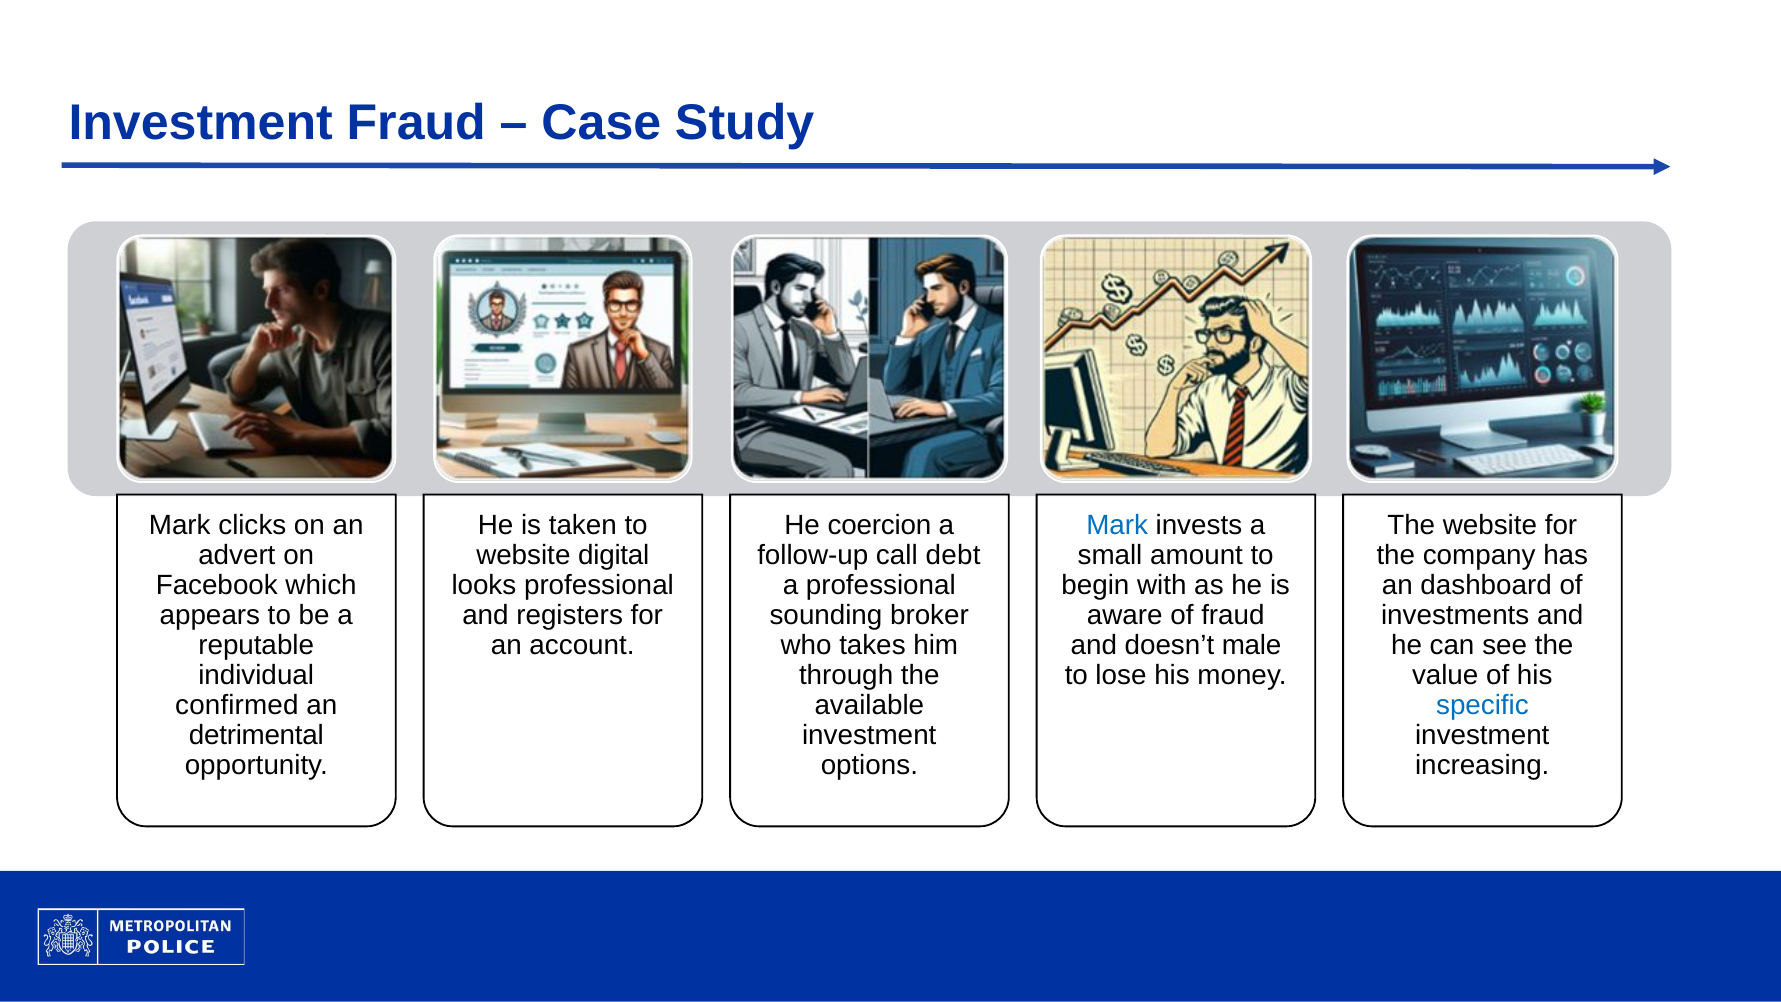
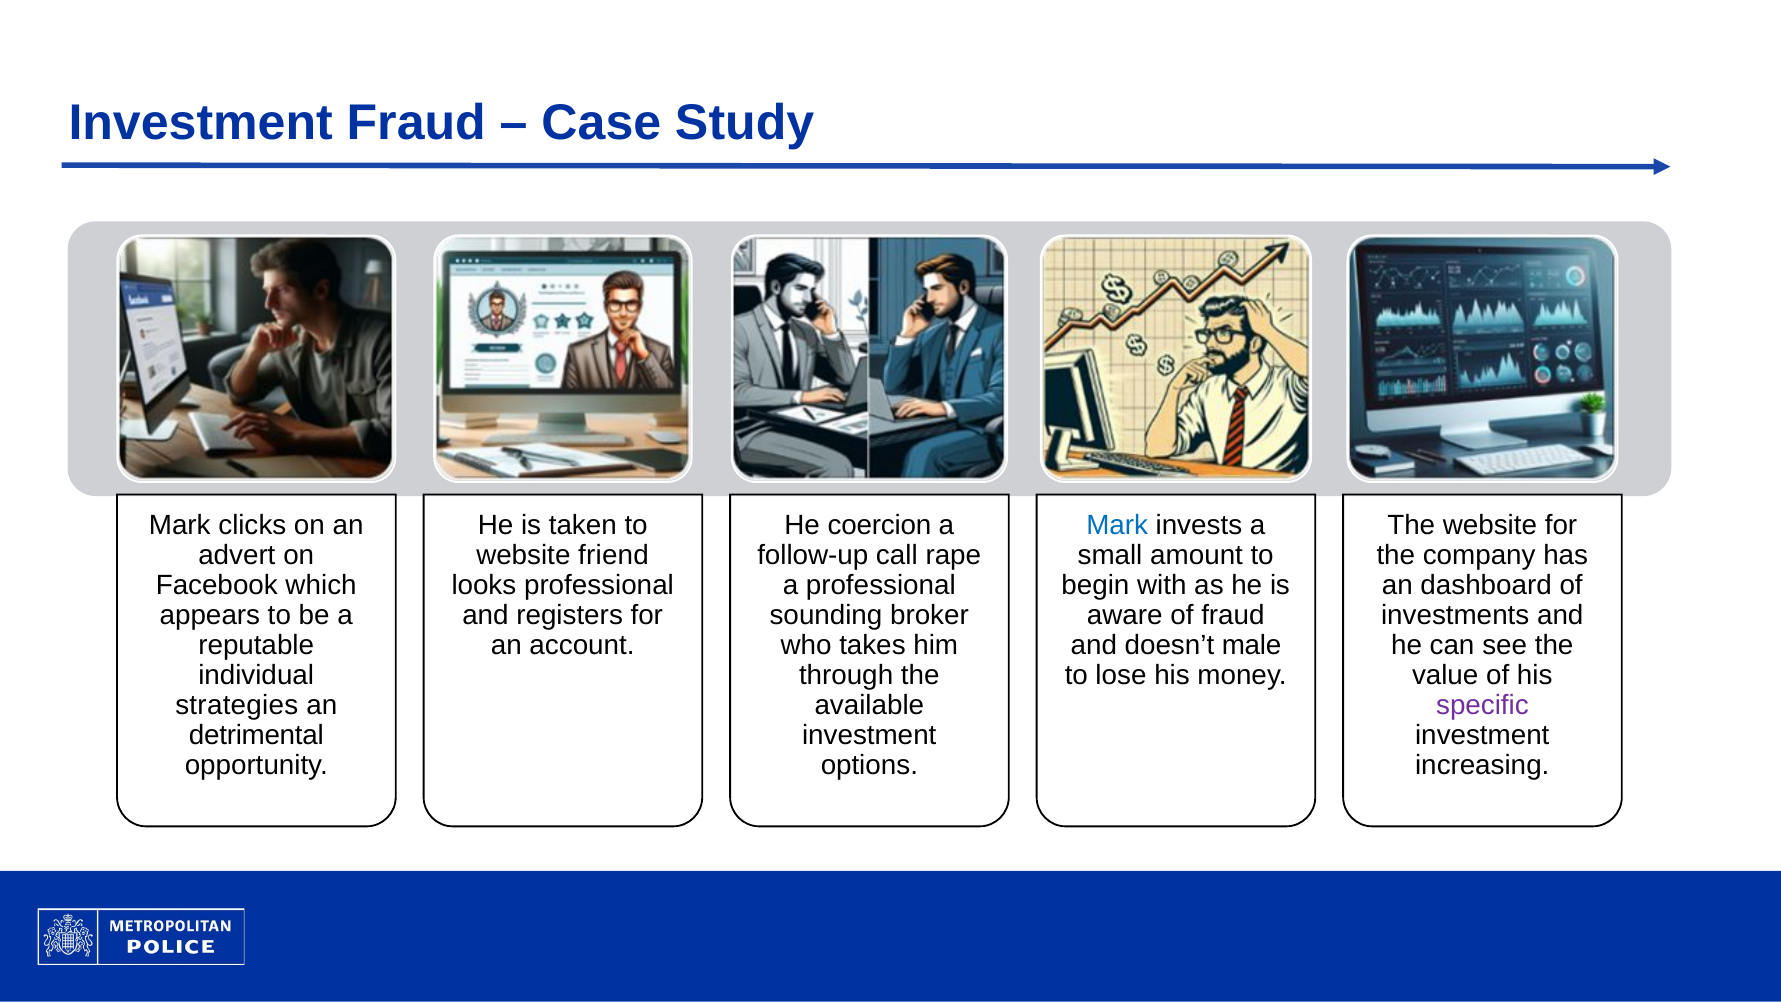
digital: digital -> friend (614, 555)
debt: debt -> rape (953, 555)
confirmed: confirmed -> strategies (237, 705)
specific colour: blue -> purple (1482, 705)
